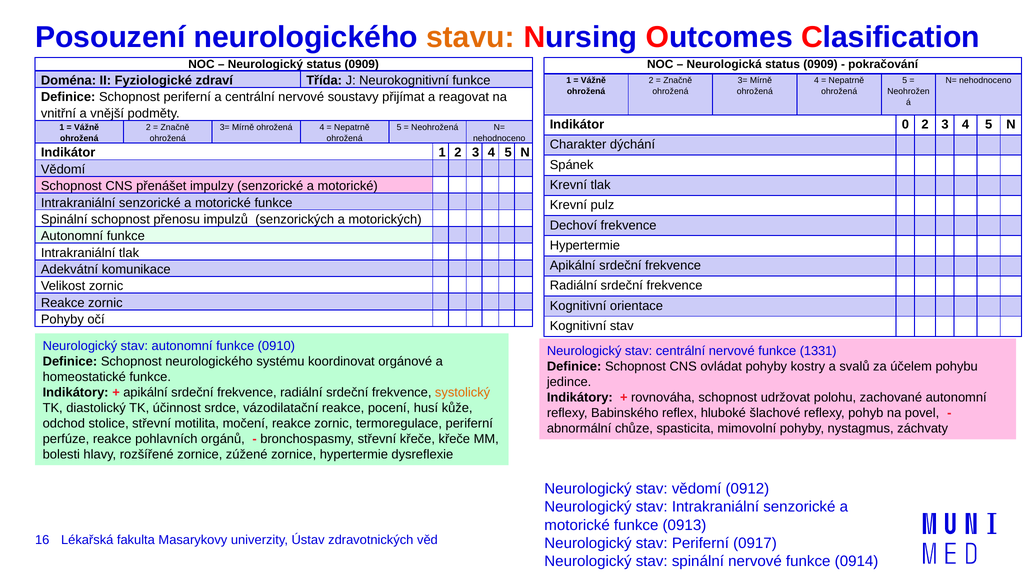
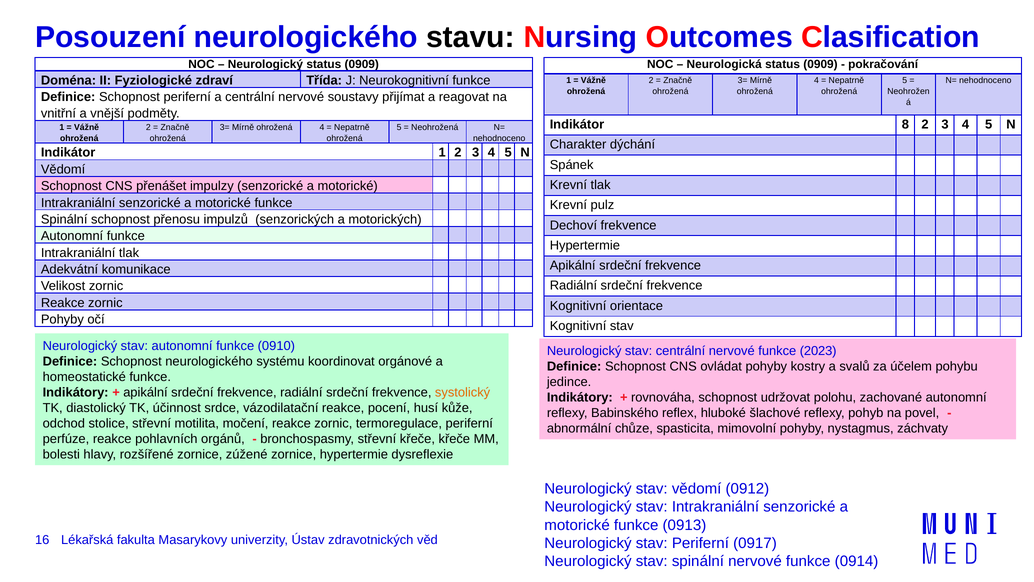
stavu colour: orange -> black (471, 37)
0: 0 -> 8 (905, 124)
1331: 1331 -> 2023 (818, 351)
